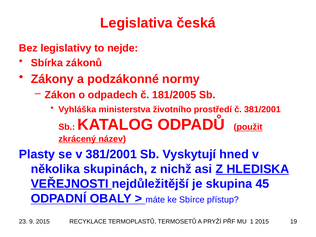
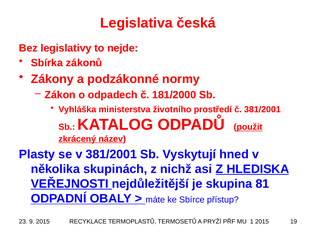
181/2005: 181/2005 -> 181/2000 (174, 95)
45: 45 -> 81 (262, 184)
